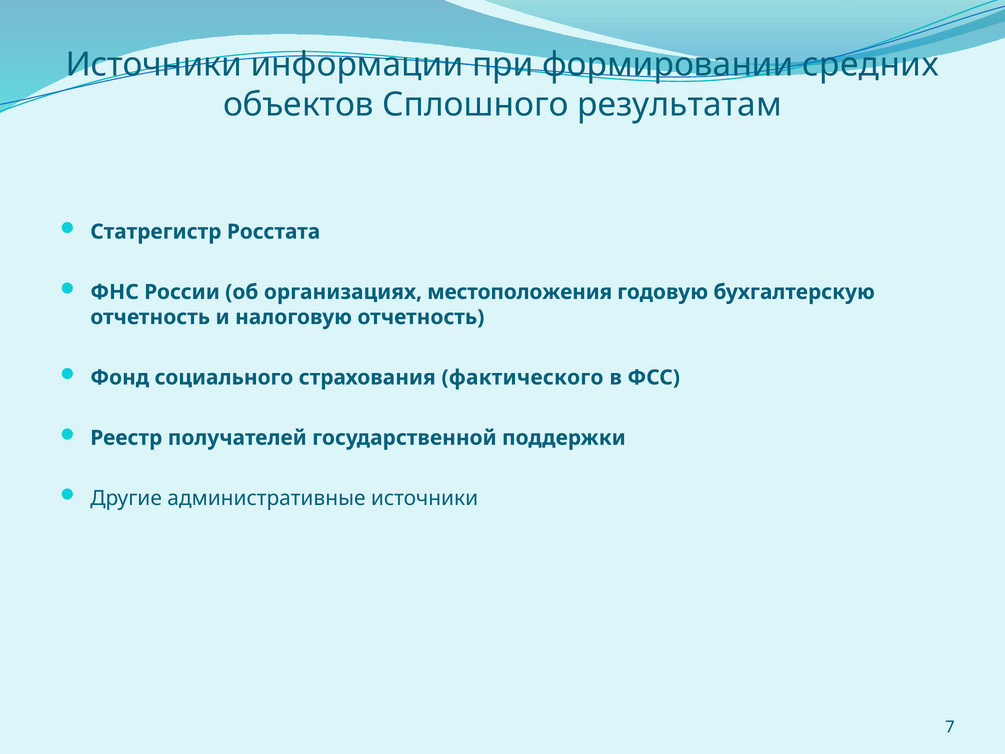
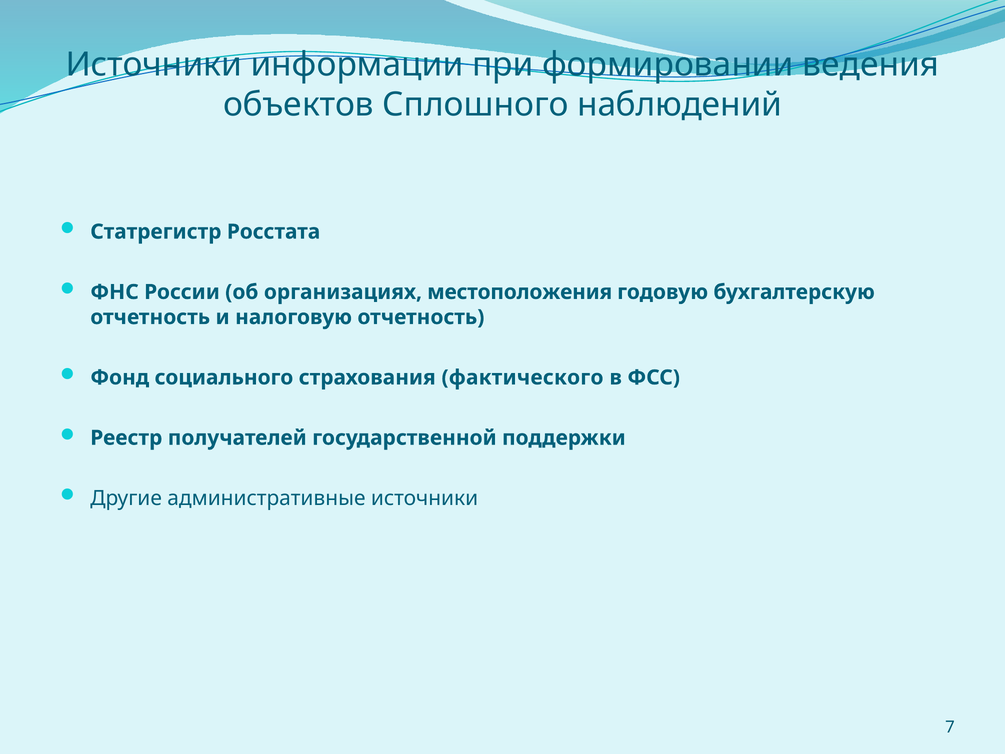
средних: средних -> ведения (871, 65)
результатам: результатам -> наблюдений (680, 105)
